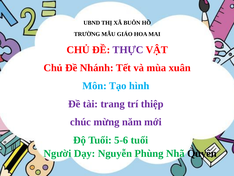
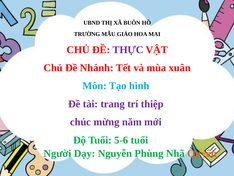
Quyên colour: black -> orange (202, 153)
